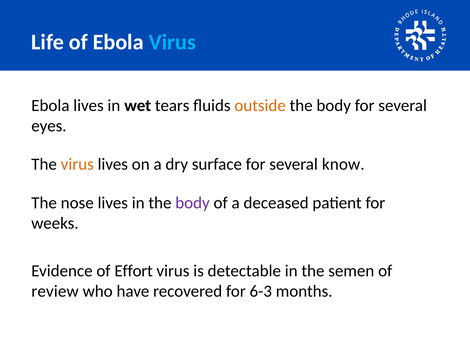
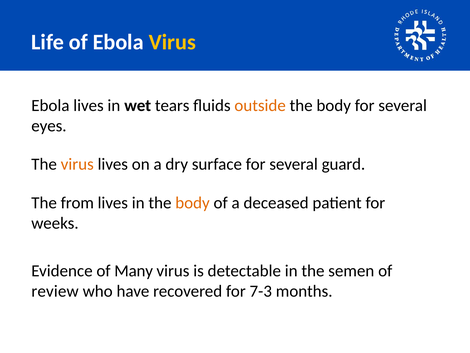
Virus colour: light blue -> yellow (172, 42)
know: know -> guard (343, 164)
nose: nose -> from (77, 203)
body colour: purple -> orange (193, 203)
Effort: Effort -> Many (134, 270)
6-3: 6-3 -> 7-3 (261, 291)
